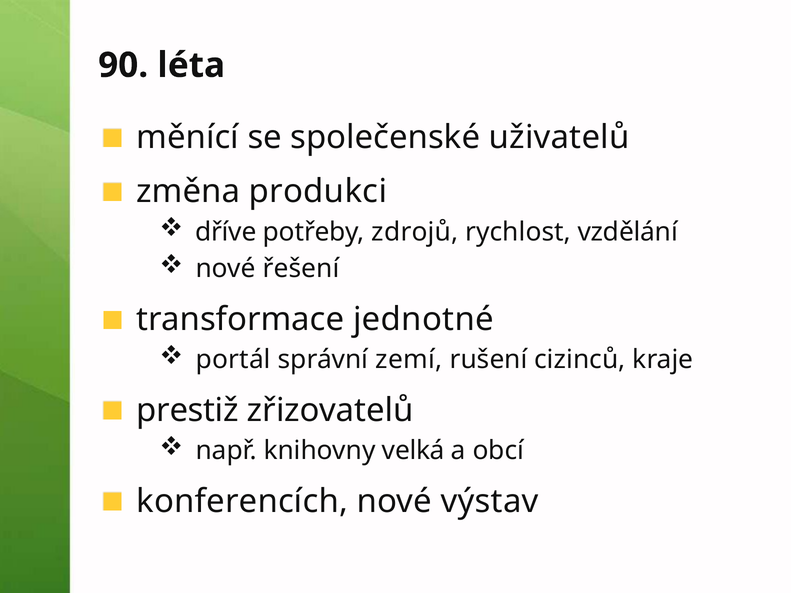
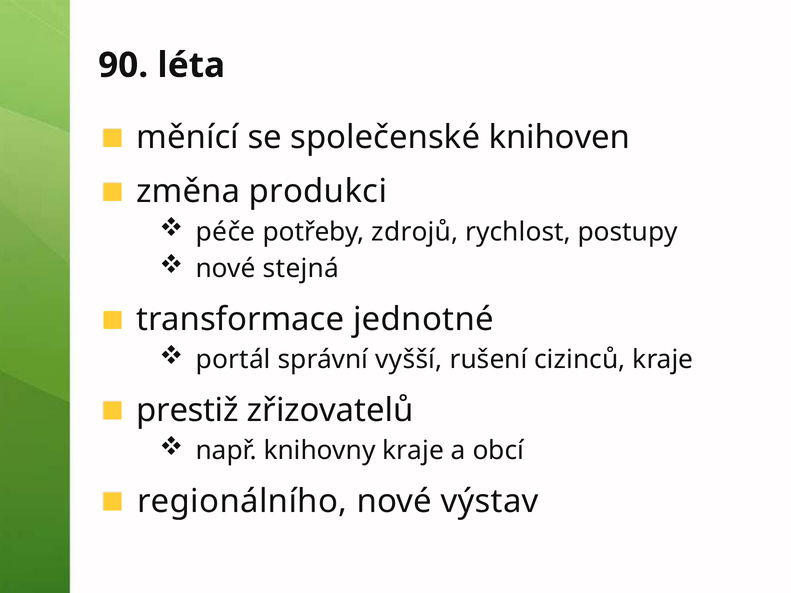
uživatelů: uživatelů -> knihoven (559, 137)
dříve: dříve -> péče (226, 232)
vzdělání: vzdělání -> postupy (628, 232)
řešení: řešení -> stejná (301, 269)
zemí: zemí -> vyšší (409, 360)
knihovny velká: velká -> kraje (413, 451)
konferencích: konferencích -> regionálního (242, 501)
